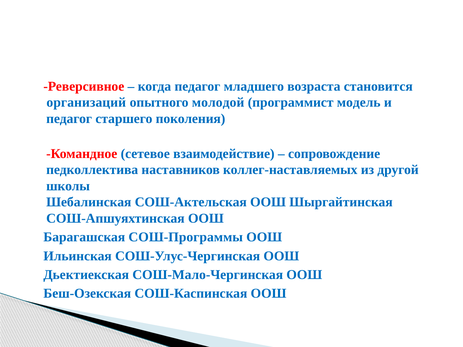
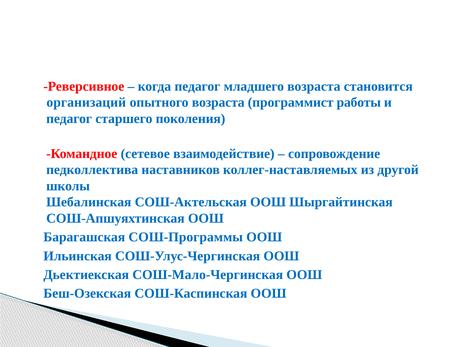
опытного молодой: молодой -> возраста (218, 103)
модель: модель -> работы (359, 103)
